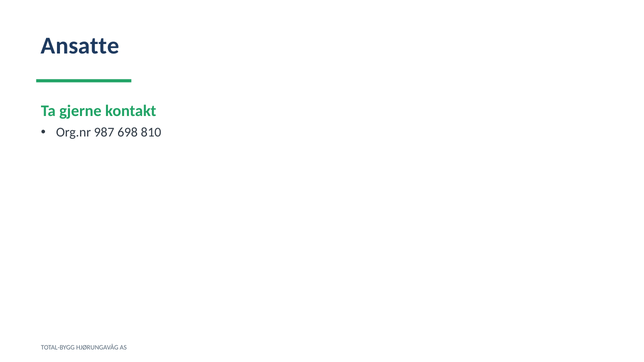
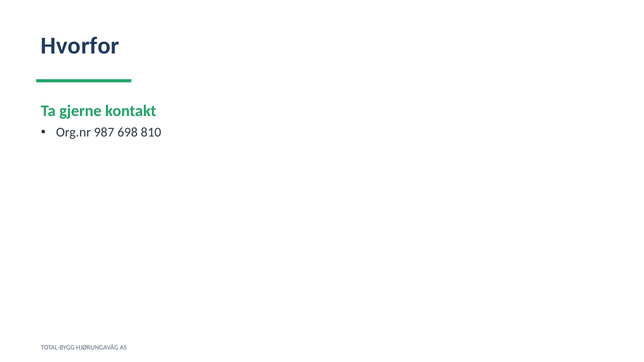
Ansatte: Ansatte -> Hvorfor (80, 46)
